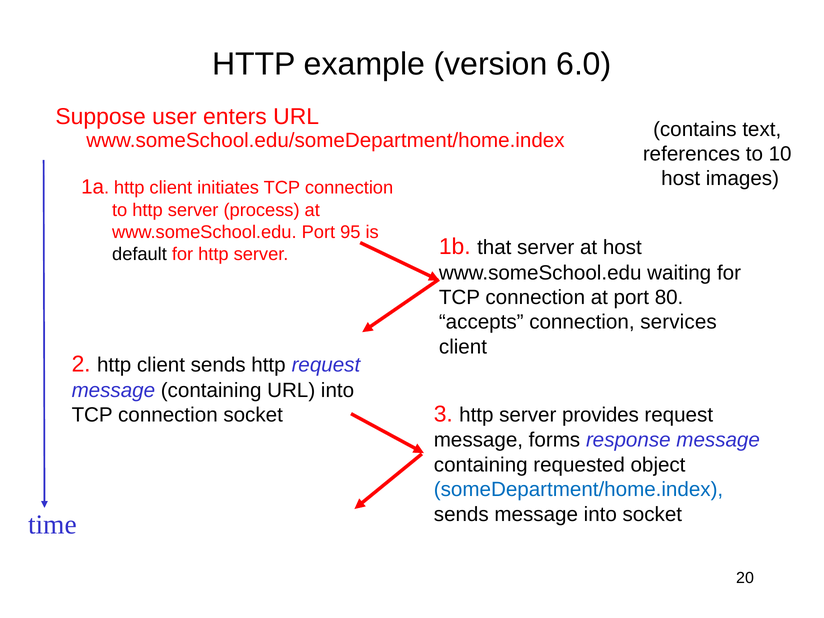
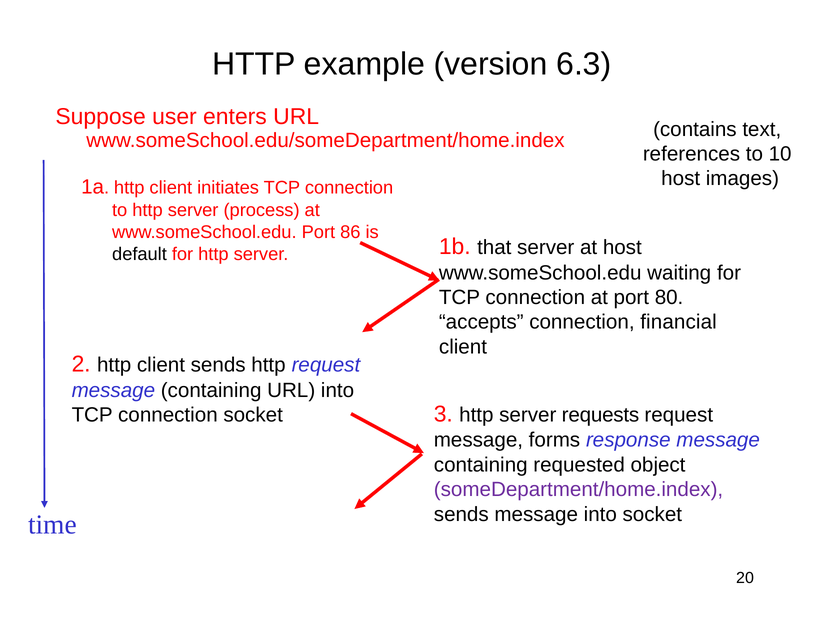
6.0: 6.0 -> 6.3 (584, 64)
95: 95 -> 86 (350, 232)
services: services -> financial (679, 322)
provides: provides -> requests (600, 415)
someDepartment/home.index colour: blue -> purple (579, 490)
